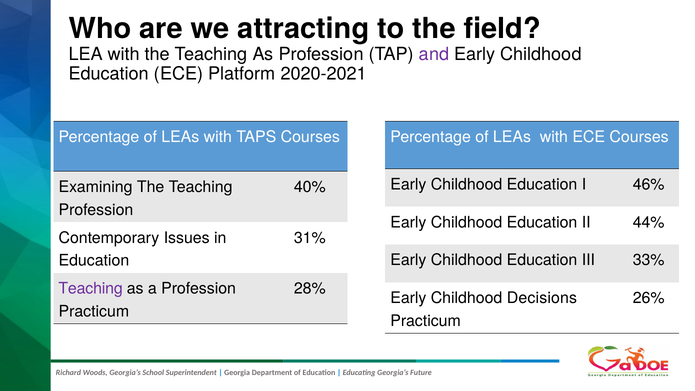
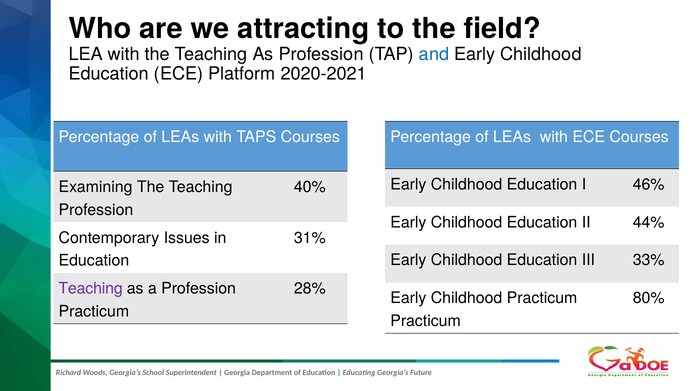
and colour: purple -> blue (434, 54)
Childhood Decisions: Decisions -> Practicum (542, 298)
26%: 26% -> 80% (649, 298)
